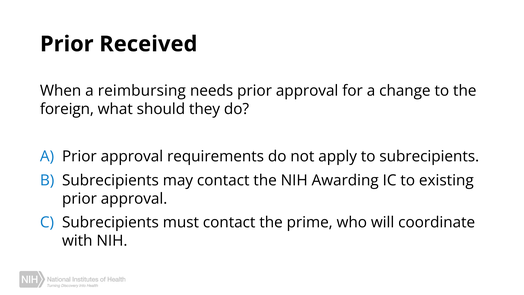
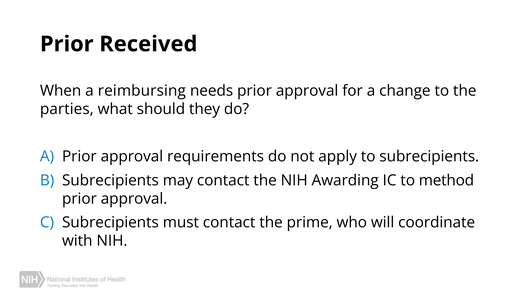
foreign: foreign -> parties (67, 109)
existing: existing -> method (446, 180)
